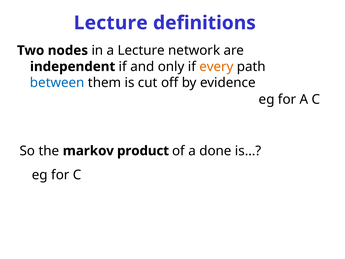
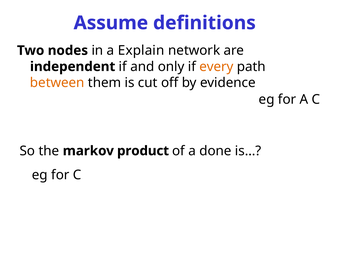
Lecture: Lecture -> Assume (111, 23)
a Lecture: Lecture -> Explain (141, 50)
between colour: blue -> orange (57, 83)
